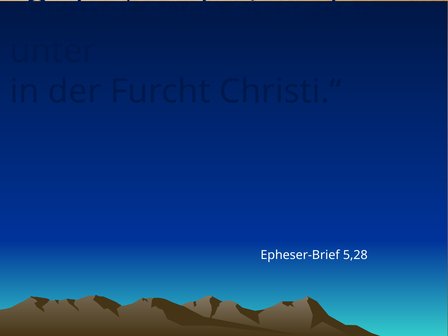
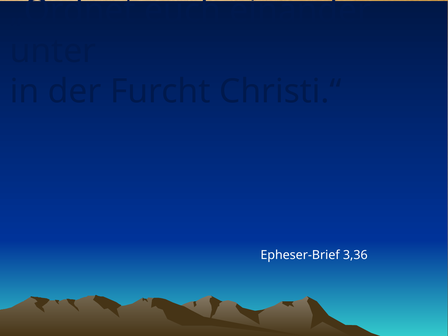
5,28: 5,28 -> 3,36 (355, 255)
